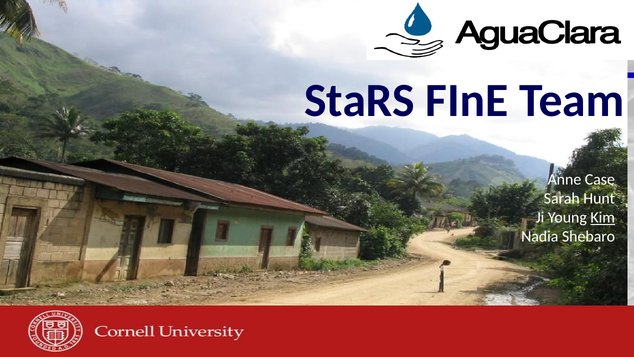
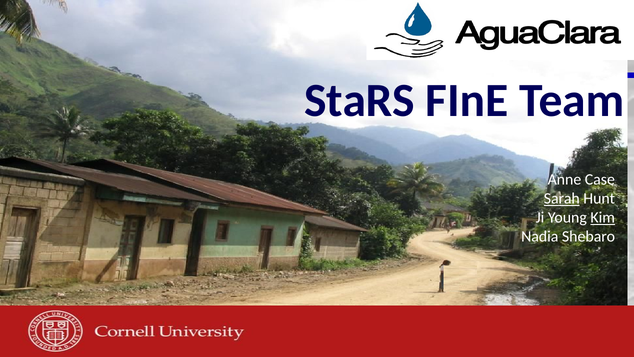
Sarah underline: none -> present (562, 198)
